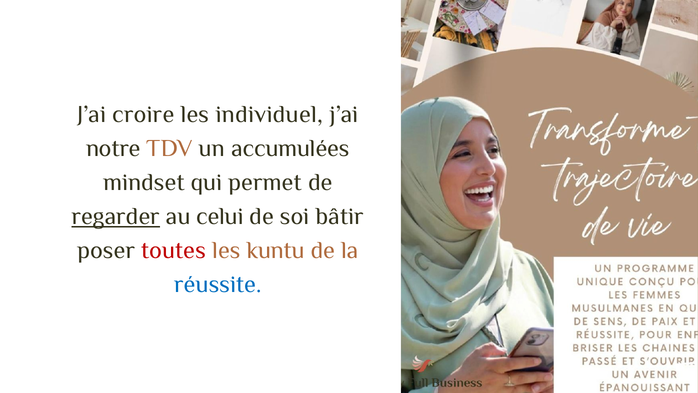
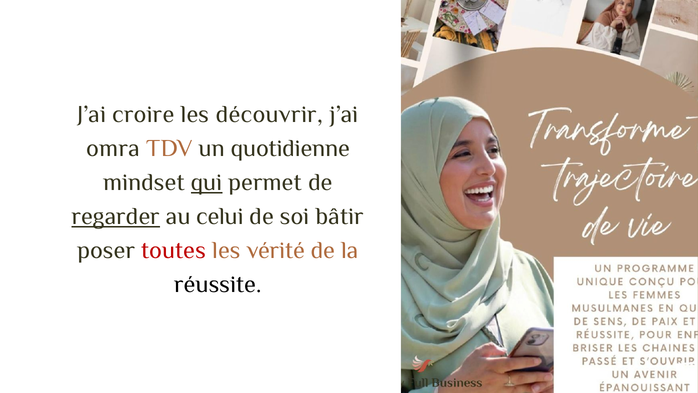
individuel: individuel -> découvrir (269, 114)
notre: notre -> omra (113, 148)
accumulées: accumulées -> quotidienne (290, 148)
qui underline: none -> present (207, 182)
kuntu: kuntu -> vérité (276, 250)
réussite colour: blue -> black (218, 284)
